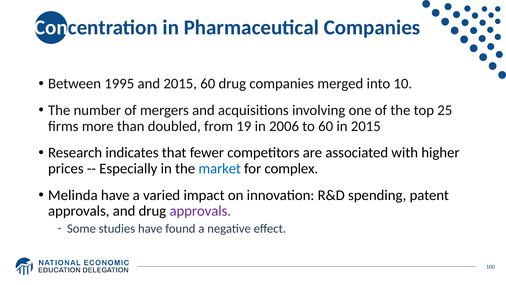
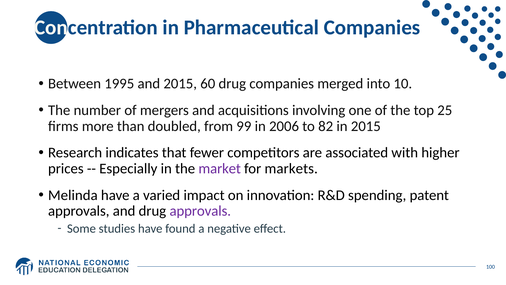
19: 19 -> 99 (244, 126)
to 60: 60 -> 82 (326, 126)
market colour: blue -> purple (220, 168)
complex: complex -> markets (291, 168)
